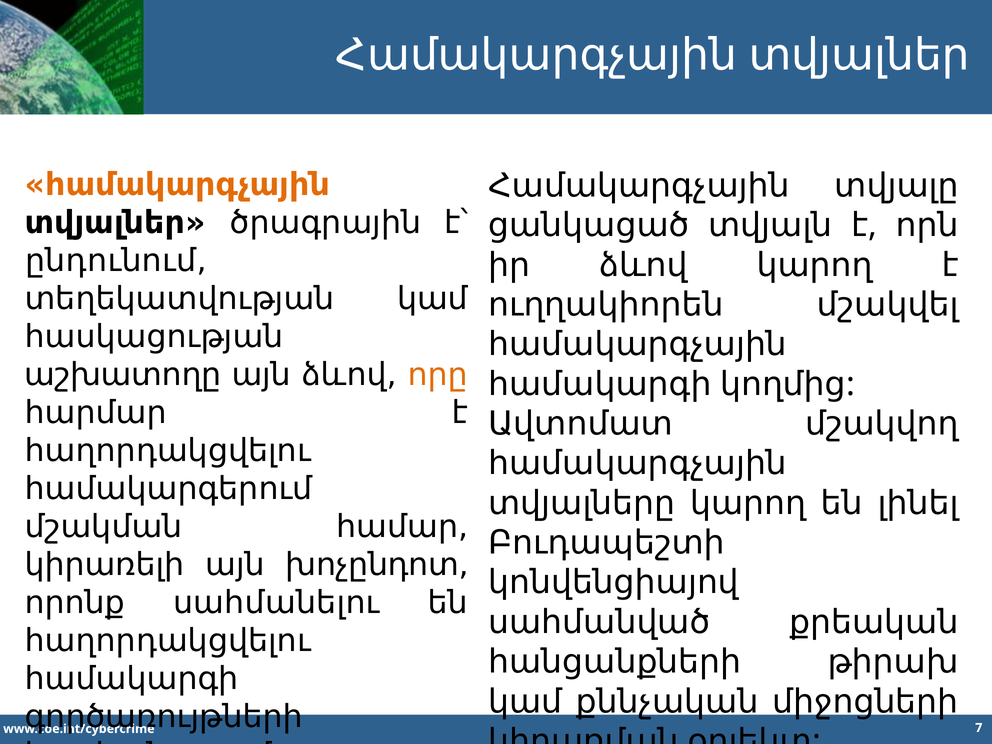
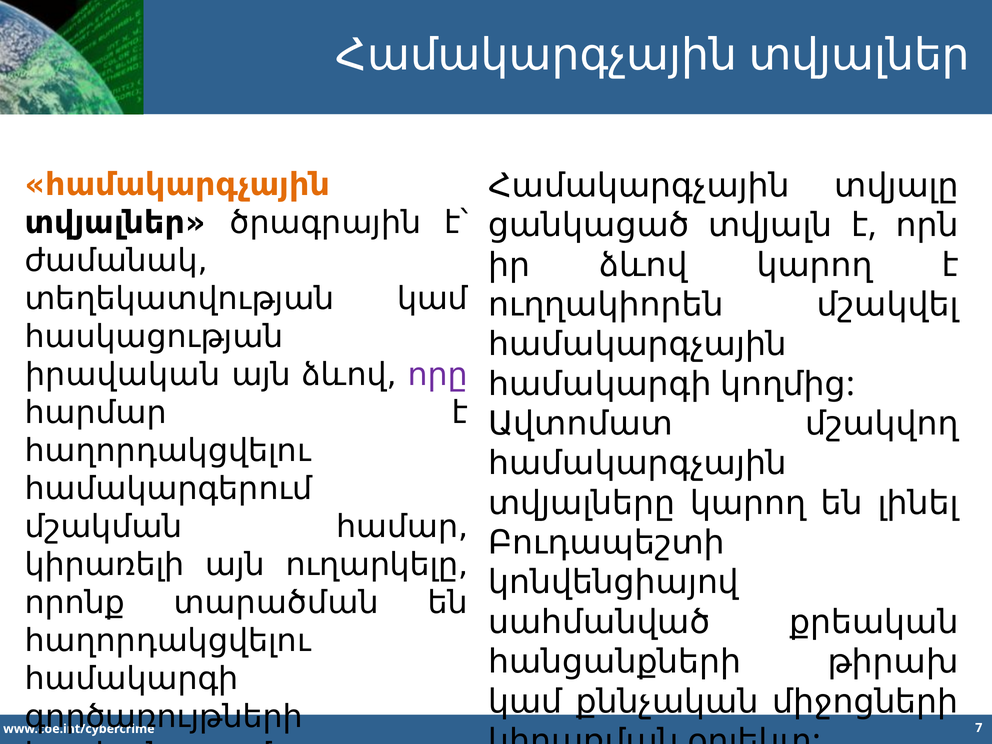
ընդունում: ընդունում -> ժամանակ (116, 261)
աշխատողը: աշխատողը -> իրավական (123, 375)
որը colour: orange -> purple (438, 375)
խոչընդոտ: խոչընդոտ -> ուղարկելը (377, 565)
սահմանելու: սահմանելու -> տարածման (276, 603)
